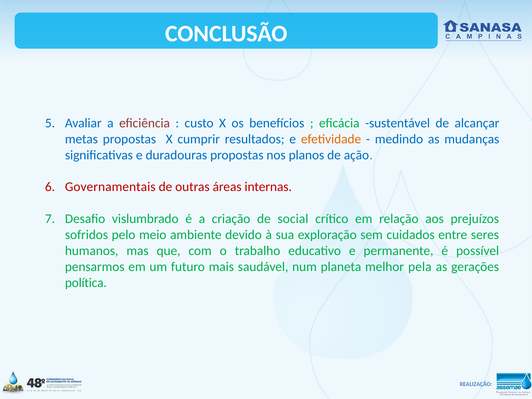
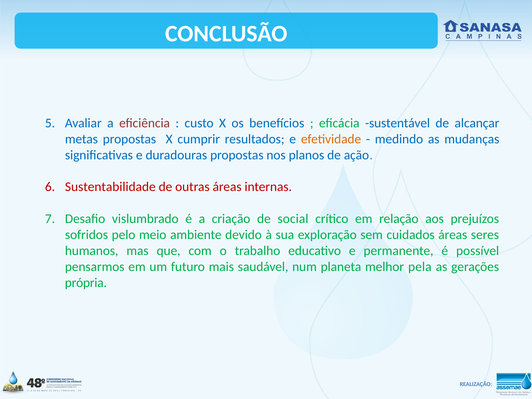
Governamentais: Governamentais -> Sustentabilidade (110, 187)
cuidados entre: entre -> áreas (453, 235)
política: política -> própria (86, 283)
